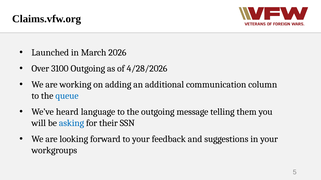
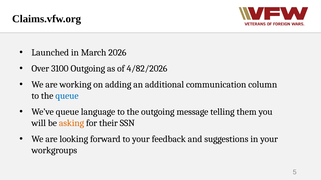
4/28/2026: 4/28/2026 -> 4/82/2026 (147, 69)
We’ve heard: heard -> queue (67, 112)
asking colour: blue -> orange (71, 123)
